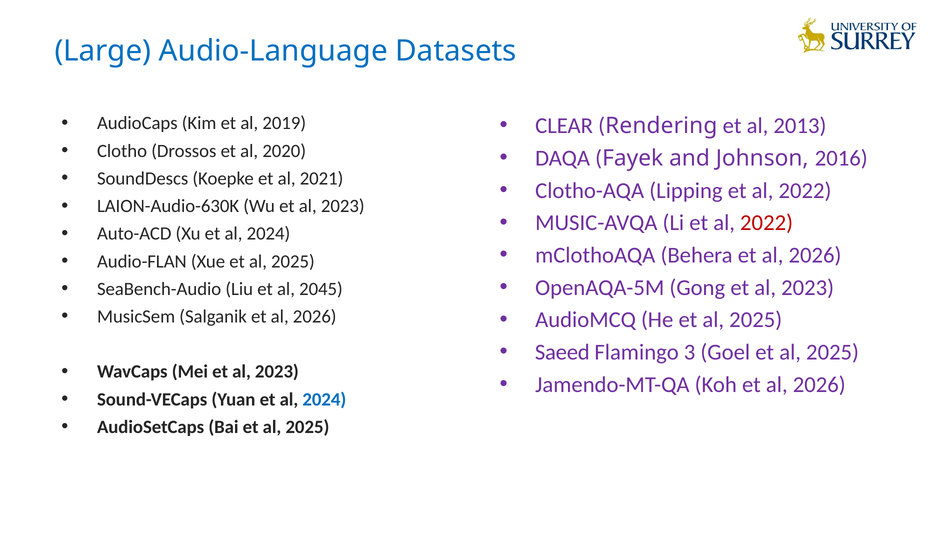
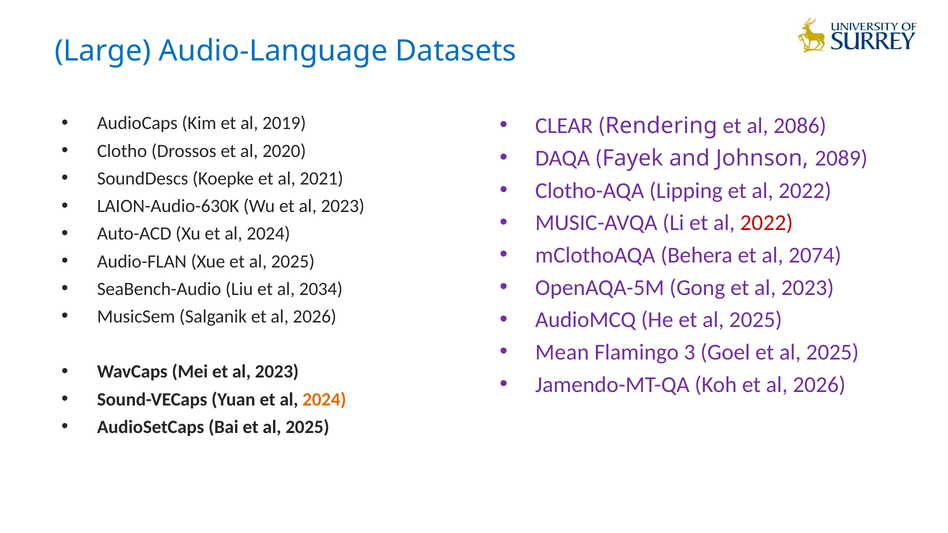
2013: 2013 -> 2086 (800, 126)
2016: 2016 -> 2089 (841, 158)
Behera et al 2026: 2026 -> 2074 (815, 255)
2045: 2045 -> 2034 (321, 289)
Saeed: Saeed -> Mean (562, 352)
2024 colour: blue -> orange (324, 400)
